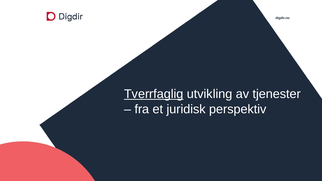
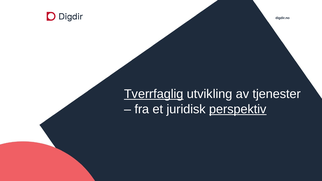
perspektiv underline: none -> present (238, 109)
